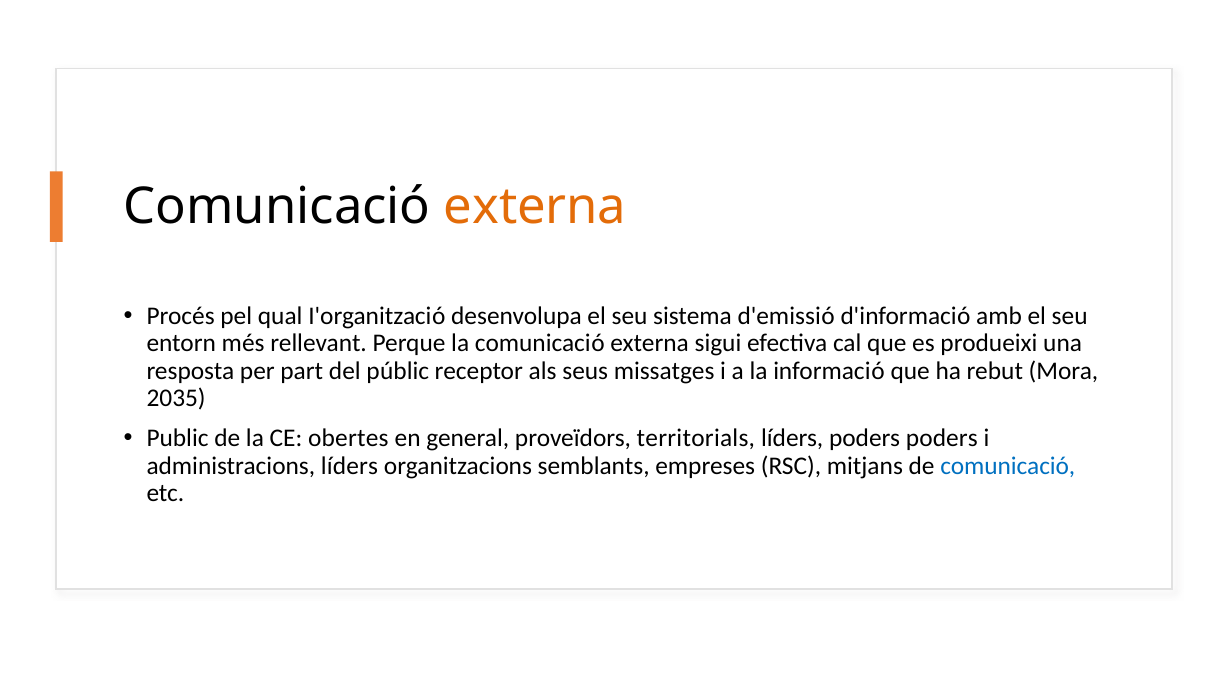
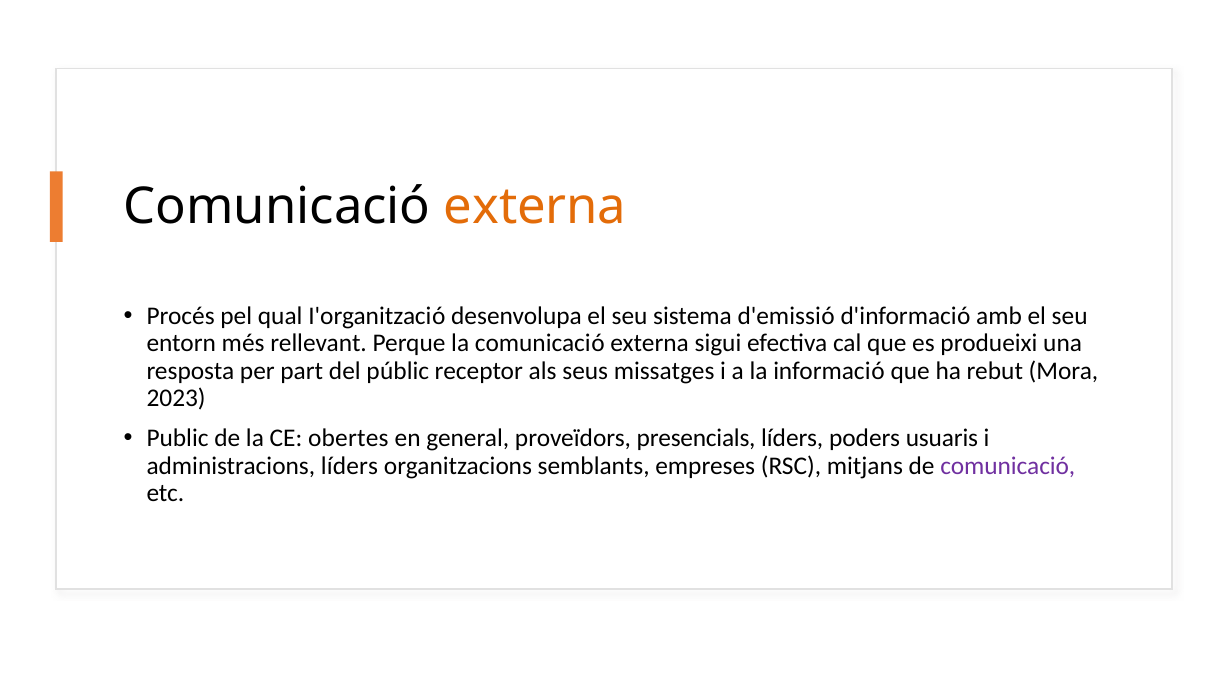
2035: 2035 -> 2023 (176, 398)
territorials: territorials -> presencials (696, 438)
poders poders: poders -> usuaris (942, 438)
comunicació colour: blue -> purple (1008, 466)
